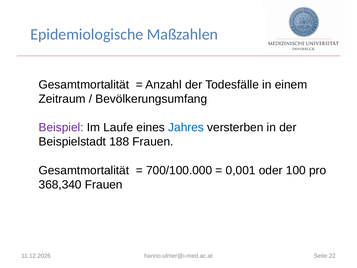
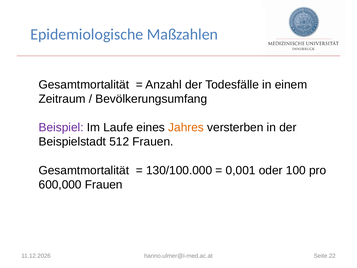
Jahres colour: blue -> orange (186, 127)
188: 188 -> 512 (119, 142)
700/100.000: 700/100.000 -> 130/100.000 (179, 170)
368,340: 368,340 -> 600,000 (60, 184)
